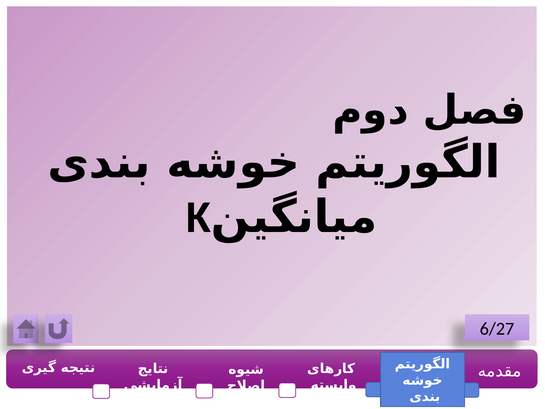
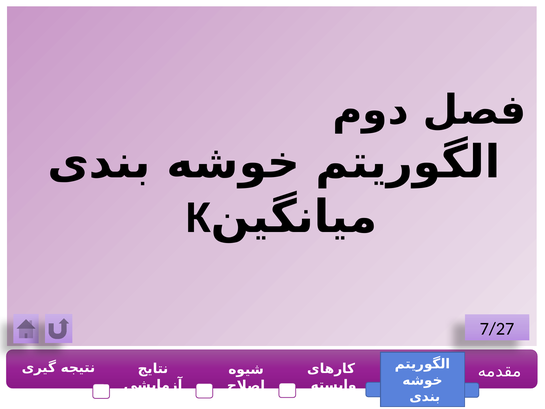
6/27: 6/27 -> 7/27 (497, 328)
